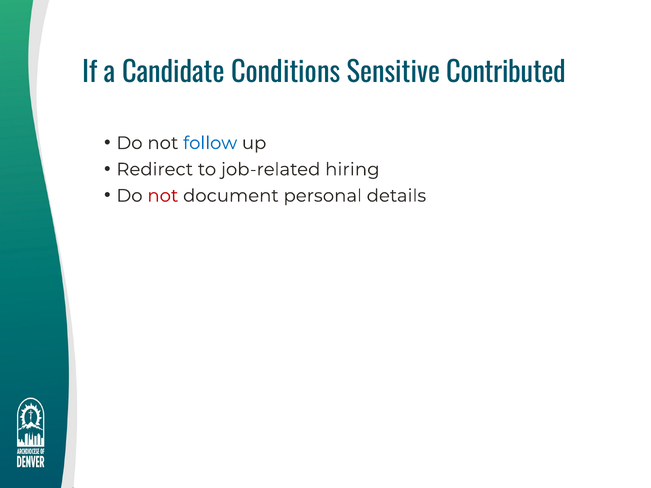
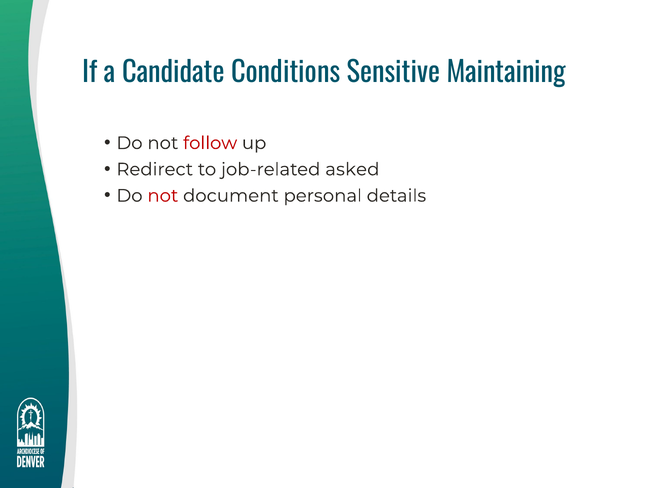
Contributed: Contributed -> Maintaining (506, 73)
follow colour: blue -> red (210, 143)
hiring: hiring -> asked (352, 169)
